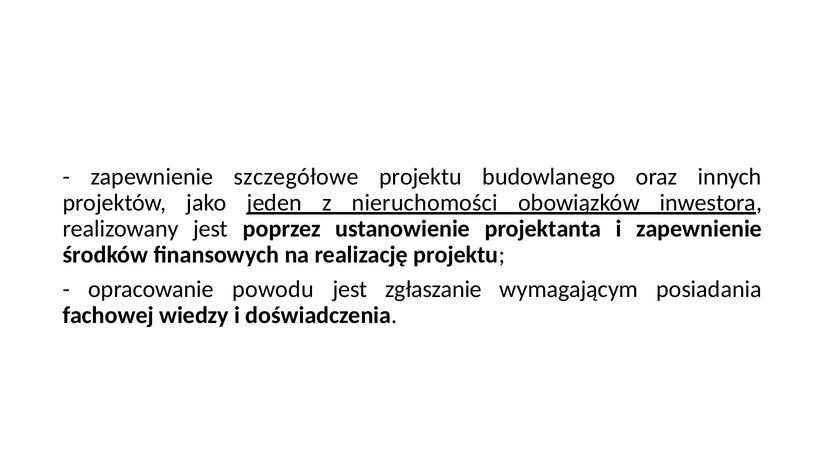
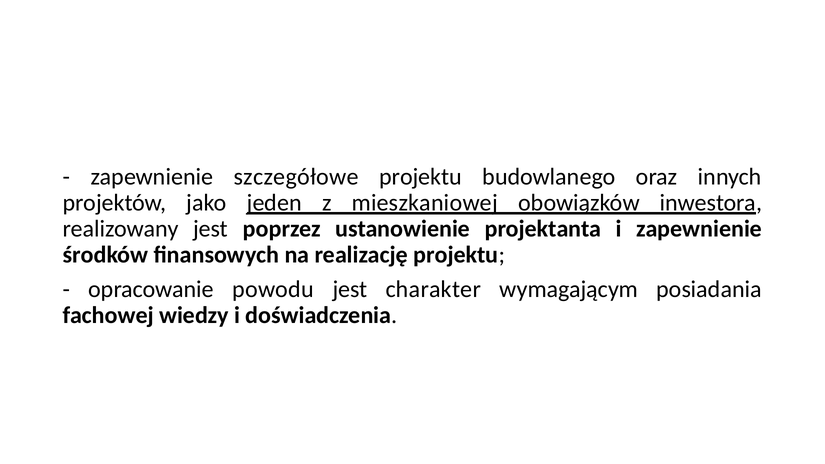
nieruchomości: nieruchomości -> mieszkaniowej (425, 203)
zgłaszanie: zgłaszanie -> charakter (433, 290)
